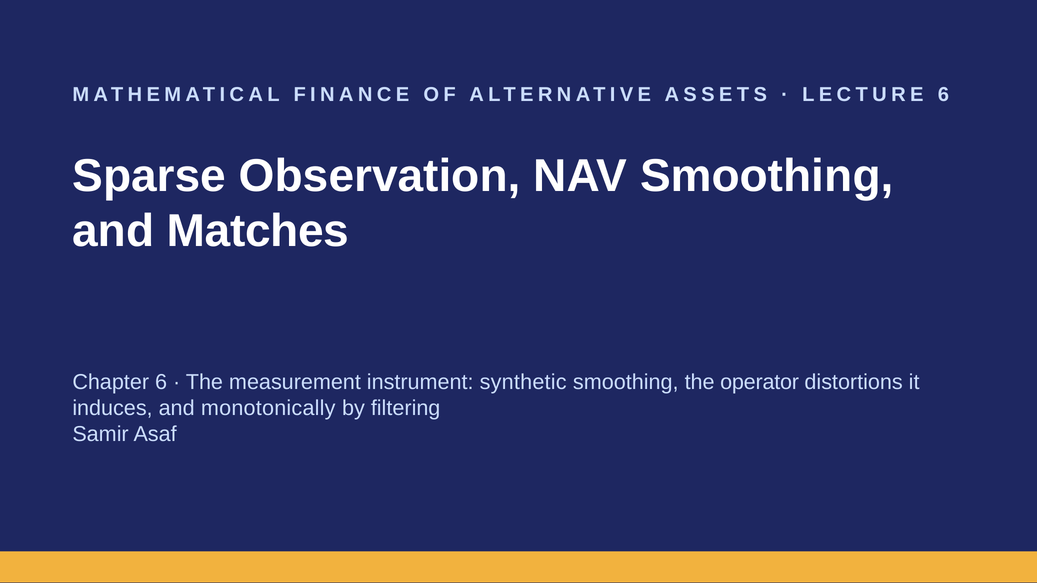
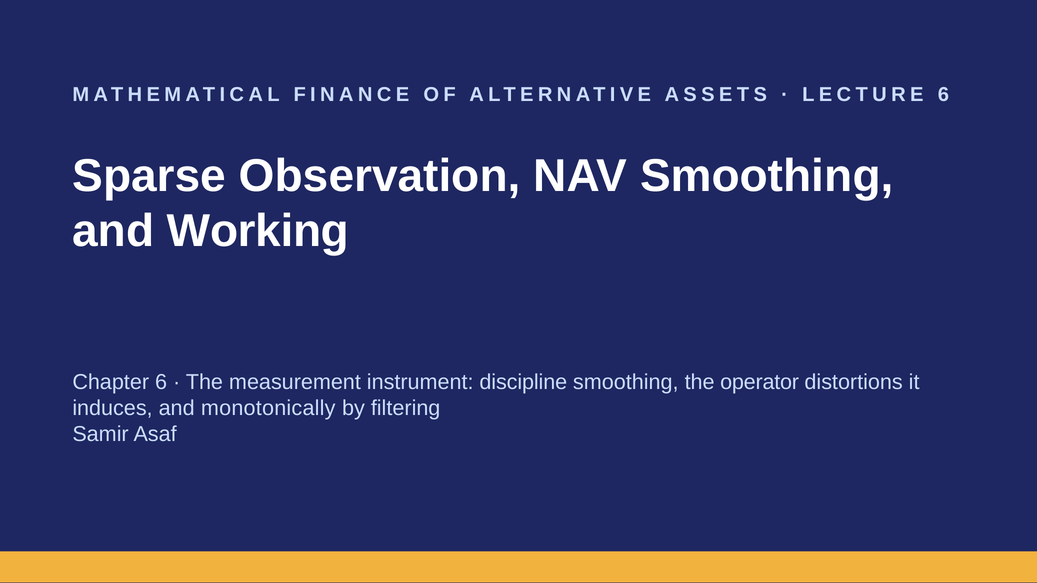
Matches: Matches -> Working (258, 231)
synthetic: synthetic -> discipline (523, 382)
